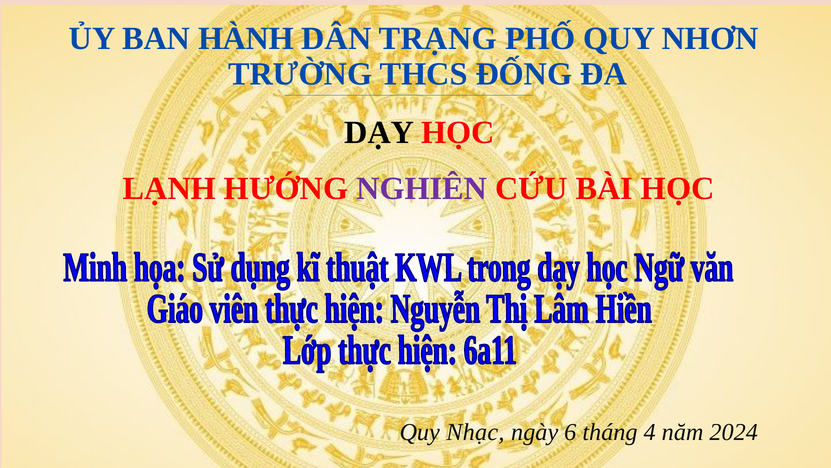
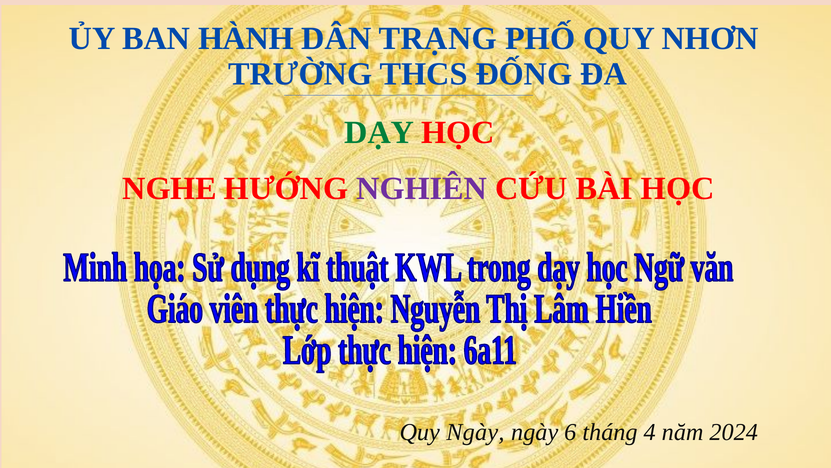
DẠY colour: black -> green (379, 133)
LẠNH: LẠNH -> NGHE (170, 188)
Quy Nhạc: Nhạc -> Ngày (475, 432)
